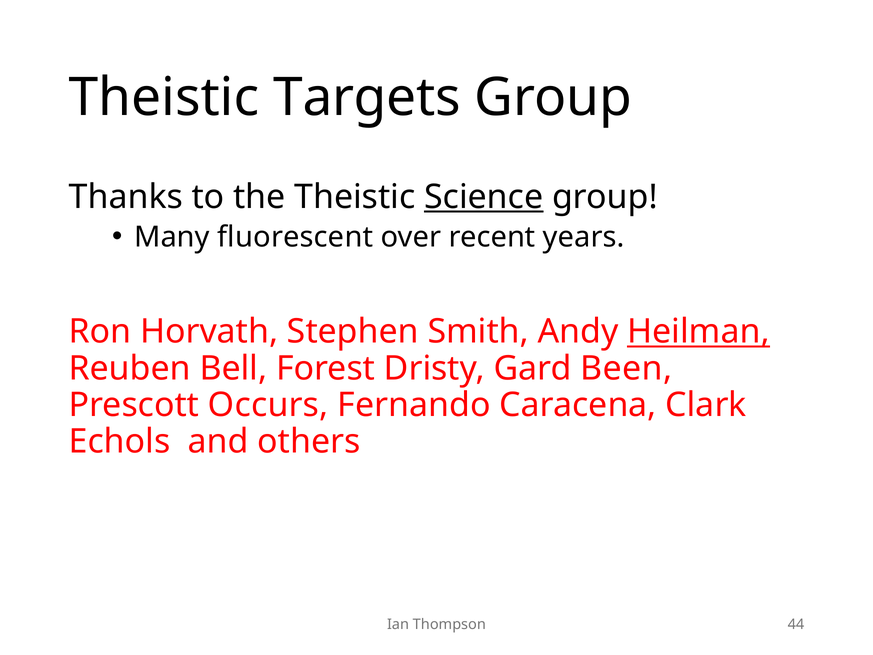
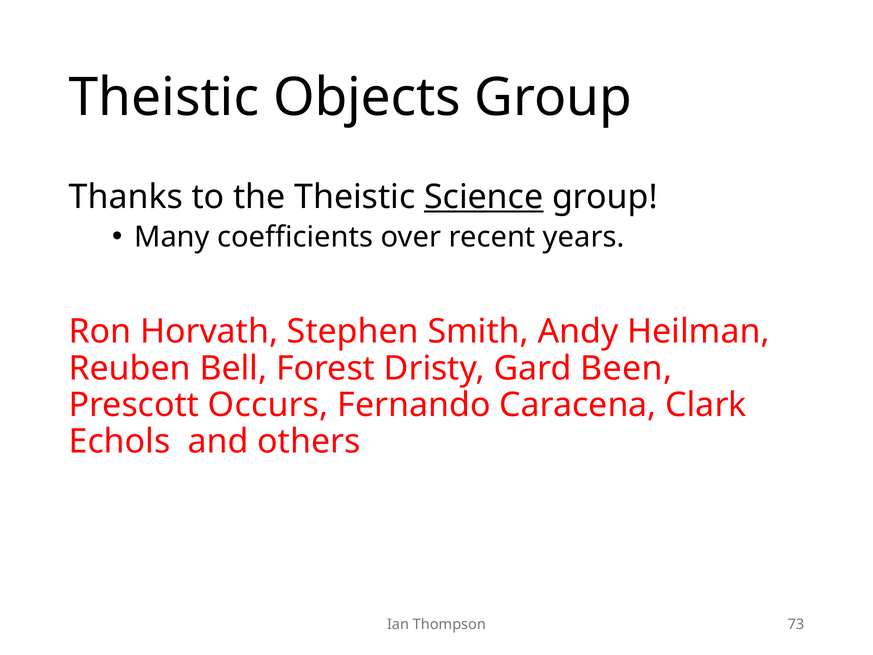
Targets: Targets -> Objects (367, 98)
fluorescent: fluorescent -> coefficients (295, 237)
Heilman underline: present -> none (699, 332)
44: 44 -> 73 (796, 624)
